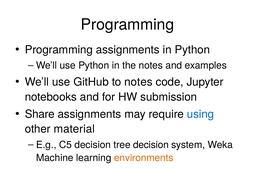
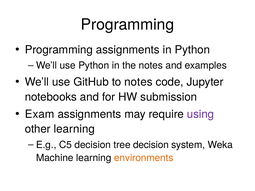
Share: Share -> Exam (40, 114)
using colour: blue -> purple (201, 114)
other material: material -> learning (74, 129)
